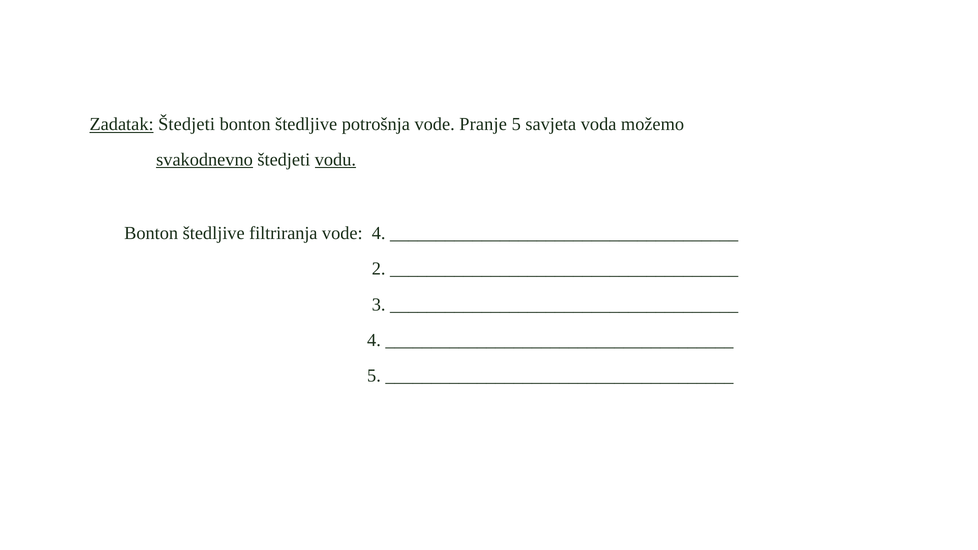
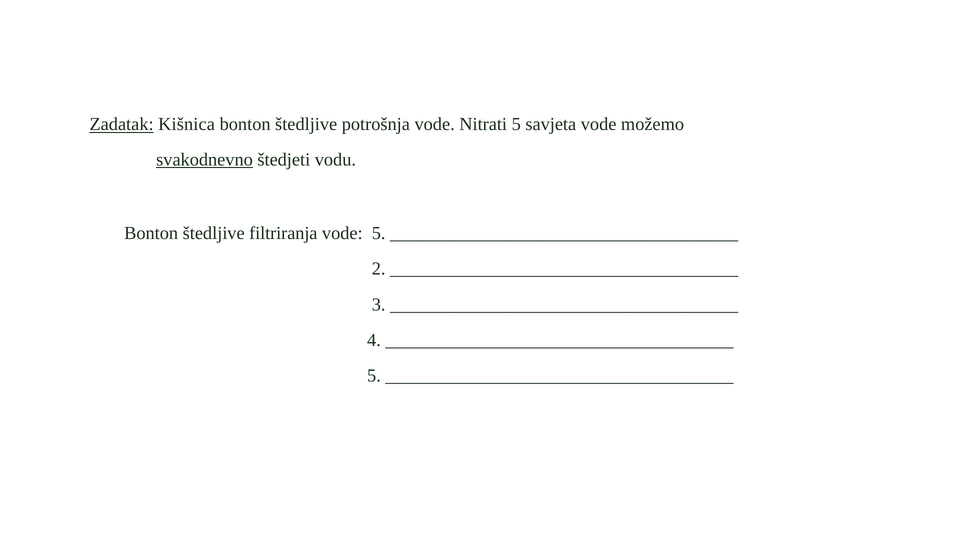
Zadatak Štedjeti: Štedjeti -> Kišnica (187, 124)
Pranje: Pranje -> Nitrati (483, 124)
savjeta voda: voda -> vode (599, 124)
vodu underline: present -> none (335, 160)
vode 4: 4 -> 5 (379, 233)
